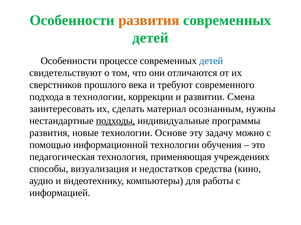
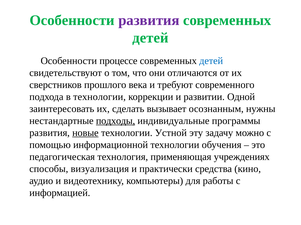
развития colour: orange -> purple (149, 20)
Смена: Смена -> Одной (241, 97)
материал: материал -> вызывает (167, 109)
новые underline: none -> present (85, 133)
Основе: Основе -> Устной (171, 133)
недостатков: недостатков -> практически (166, 169)
